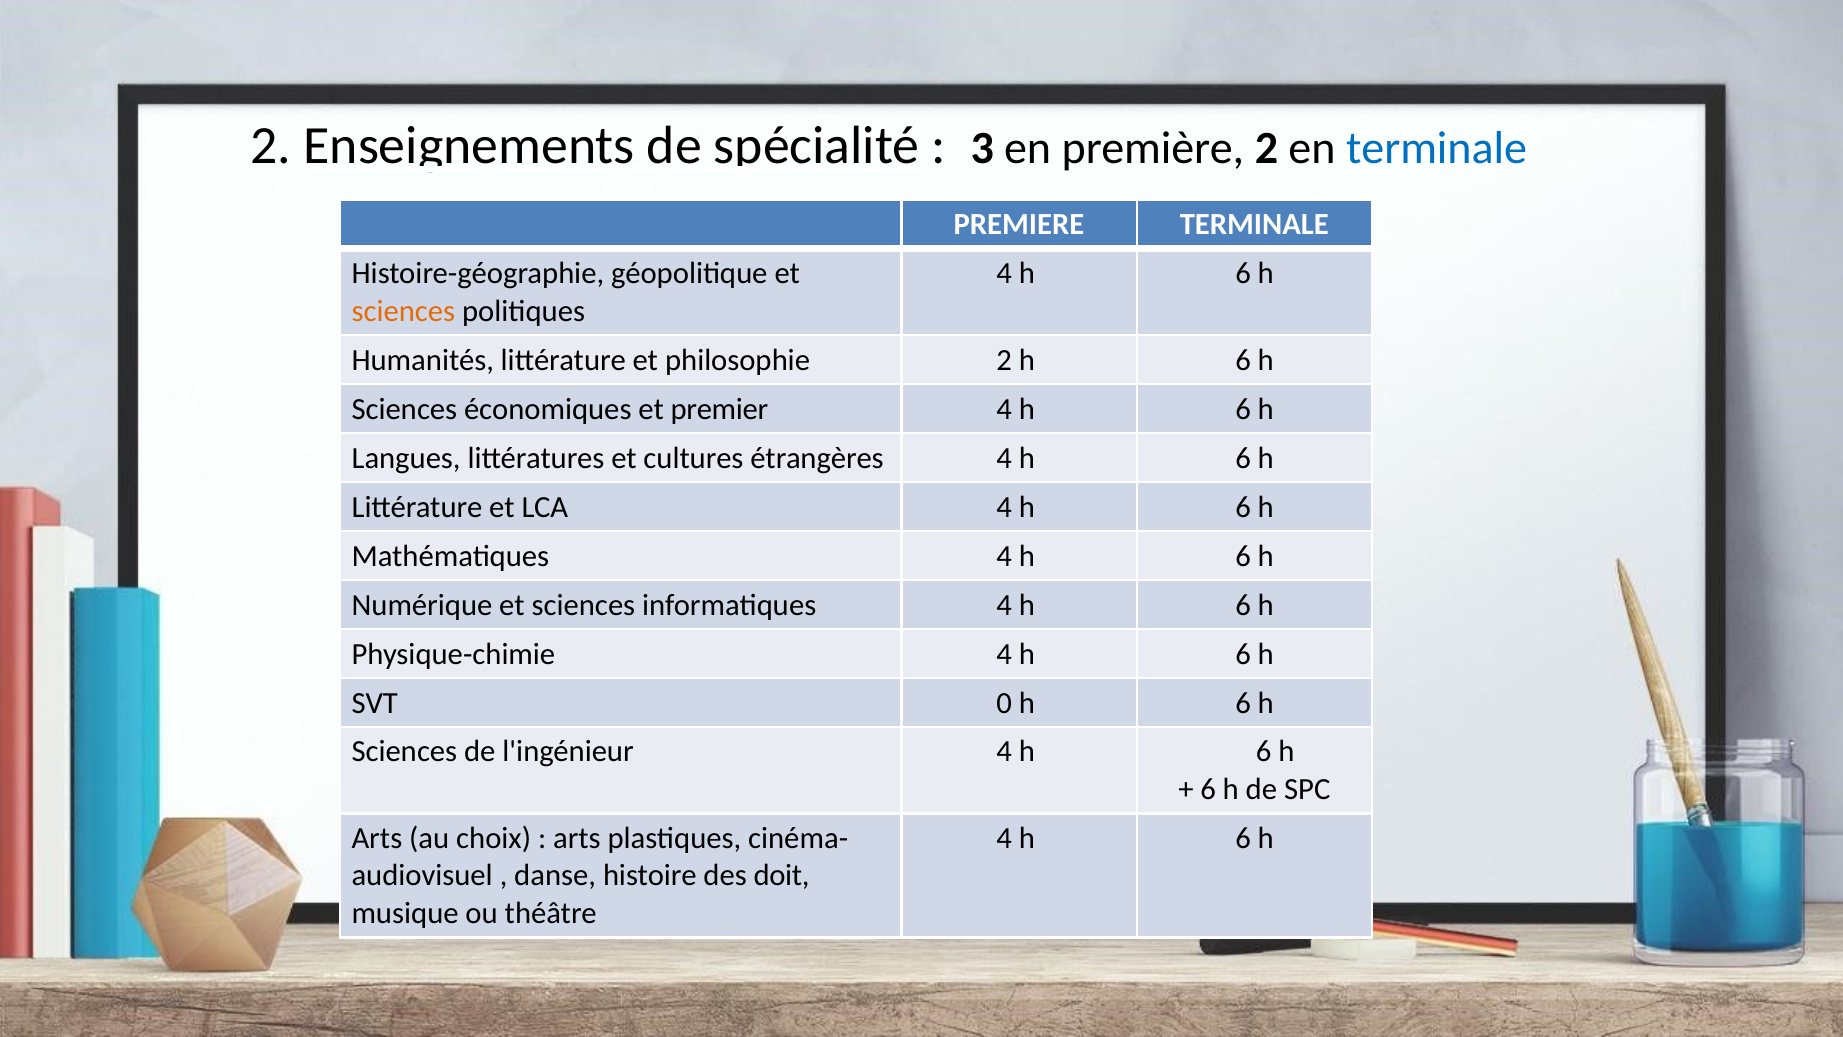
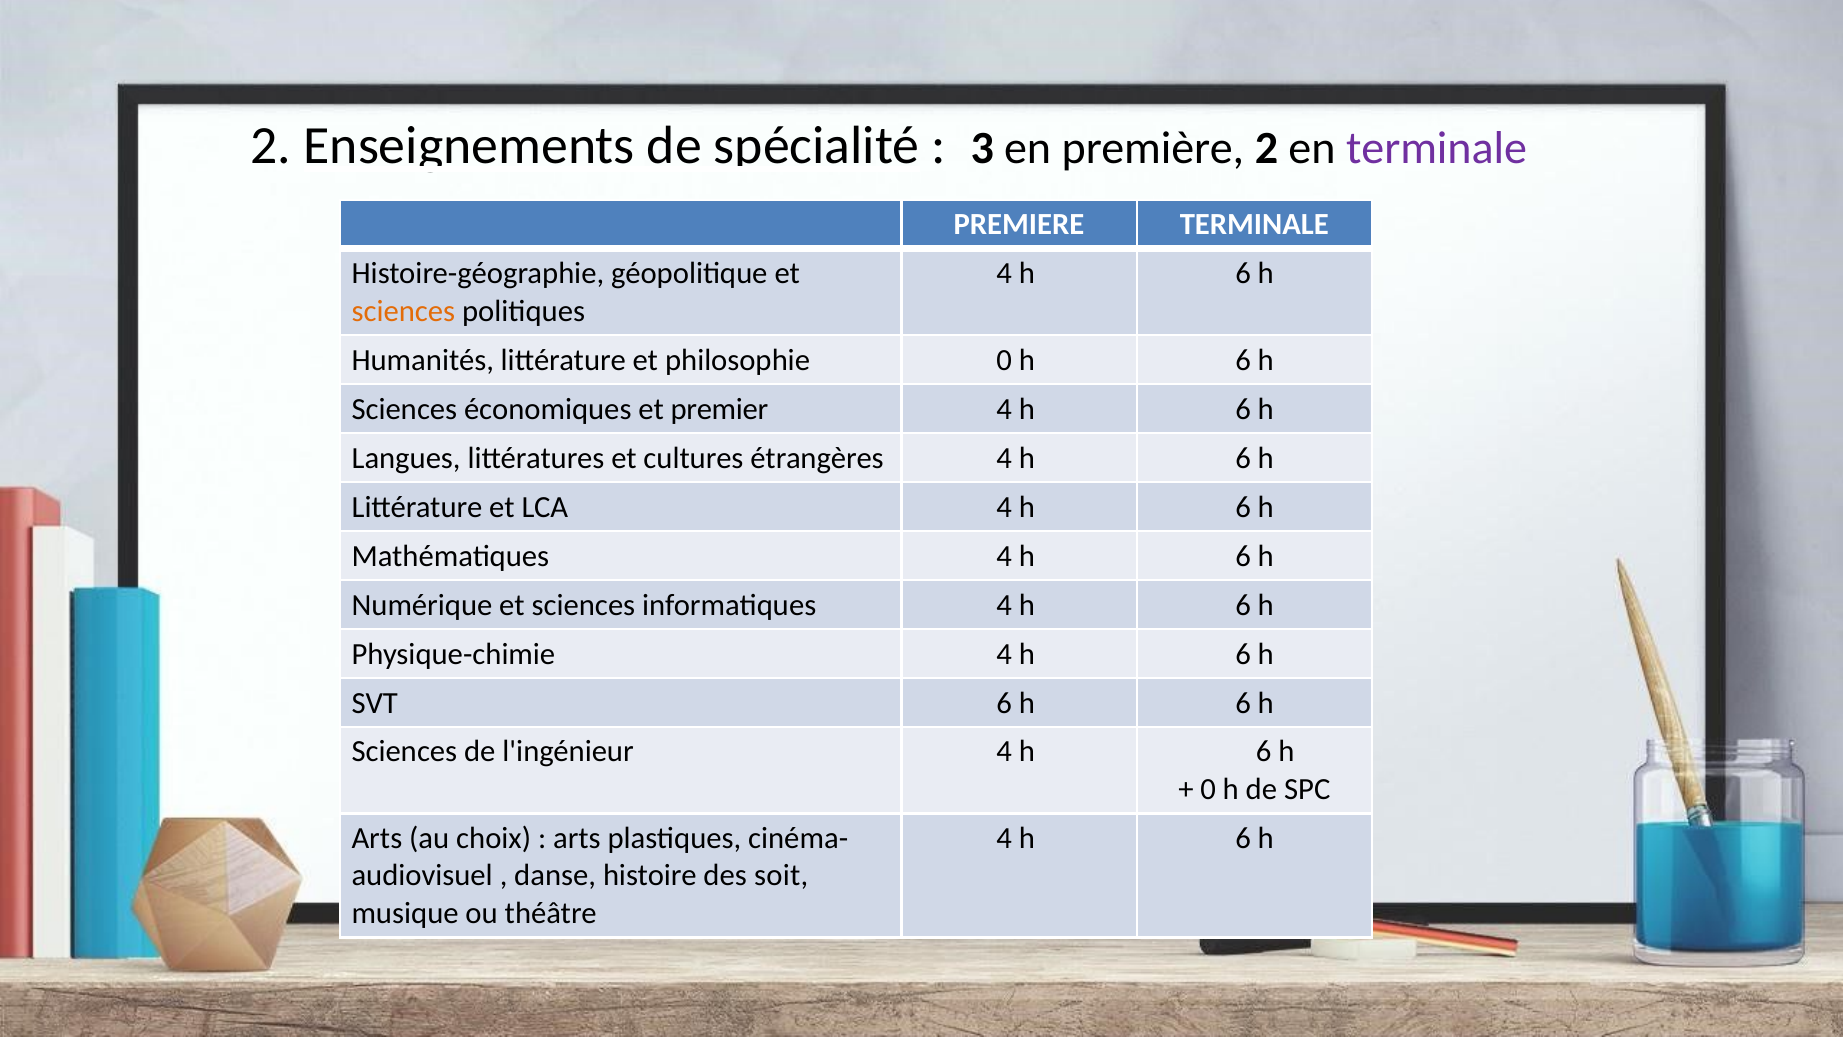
terminale colour: blue -> purple (1437, 148)
philosophie 2: 2 -> 0 (1004, 360)
SVT 0: 0 -> 6 (1004, 703)
6: 6 -> 0 (1208, 789)
doit: doit -> soit (781, 876)
